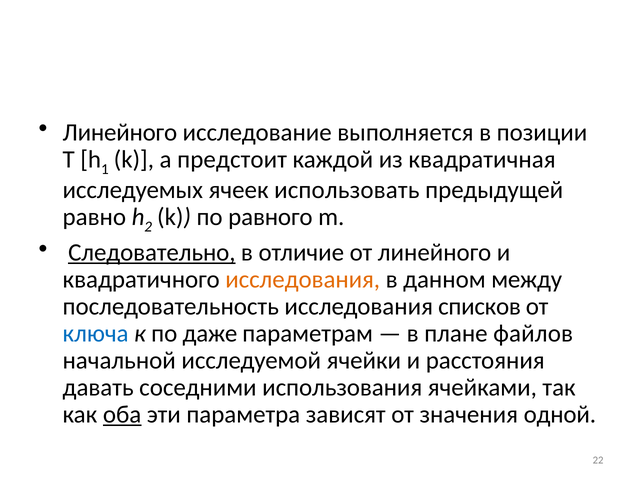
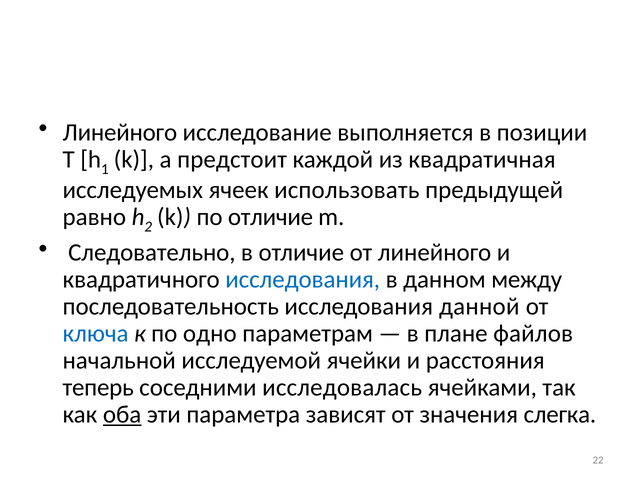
по равного: равного -> отличие (270, 217)
Следовательно underline: present -> none (152, 252)
исследования colour: orange -> blue (303, 279)
списков: списков -> данной (479, 306)
даже: даже -> одно (210, 333)
давать: давать -> теперь (98, 387)
использования: использования -> исследовалась (342, 387)
одной: одной -> слегка (560, 414)
